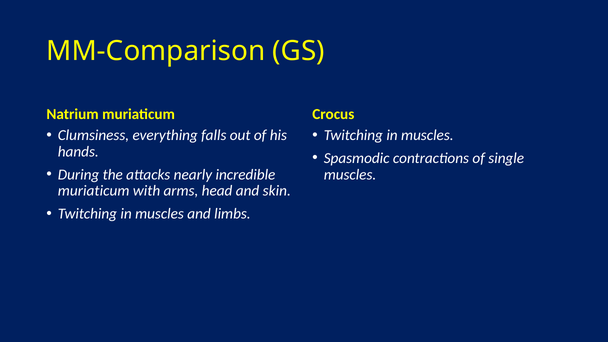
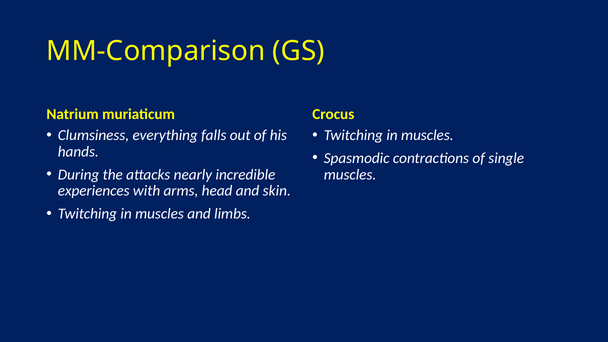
muriaticum: muriaticum -> experiences (94, 191)
